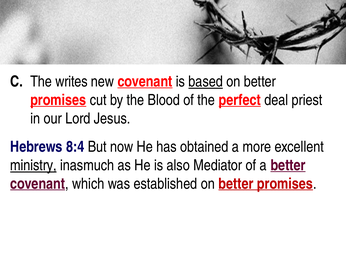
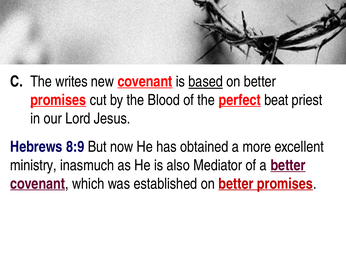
deal: deal -> beat (276, 100)
8:4: 8:4 -> 8:9 (75, 147)
ministry underline: present -> none (33, 166)
